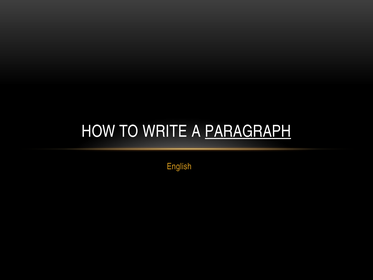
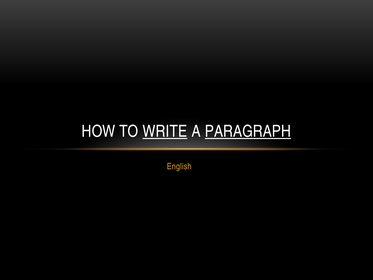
WRITE underline: none -> present (165, 131)
